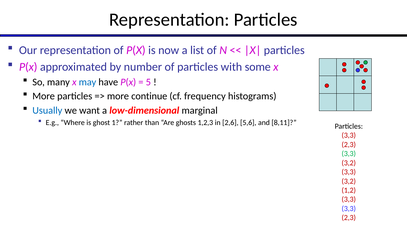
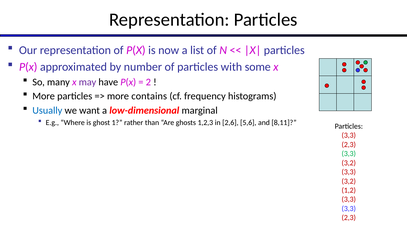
may colour: blue -> purple (88, 82)
5: 5 -> 2 (148, 82)
continue: continue -> contains (149, 96)
